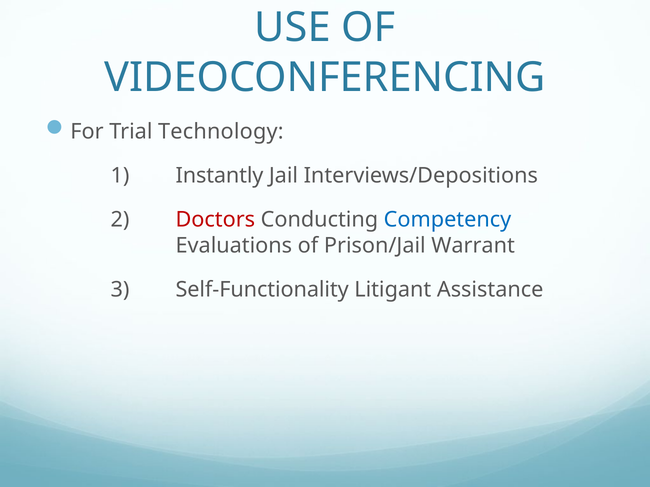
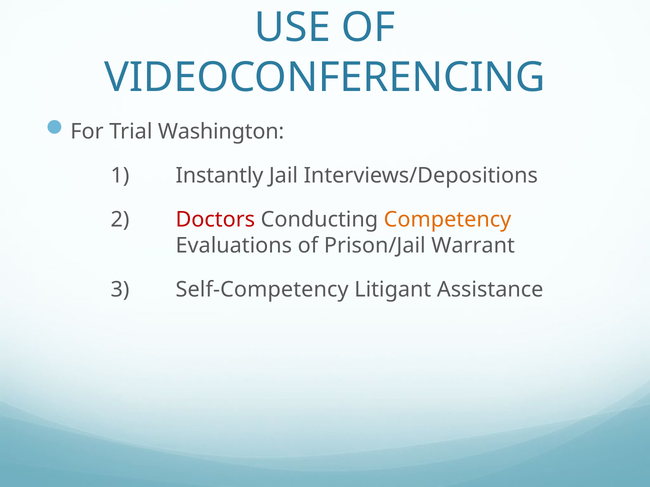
Technology: Technology -> Washington (221, 132)
Competency colour: blue -> orange (447, 220)
Self-Functionality: Self-Functionality -> Self-Competency (262, 290)
